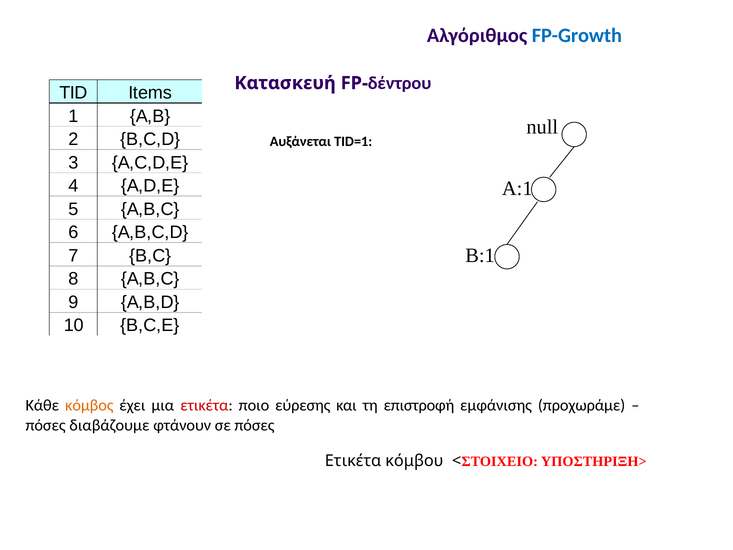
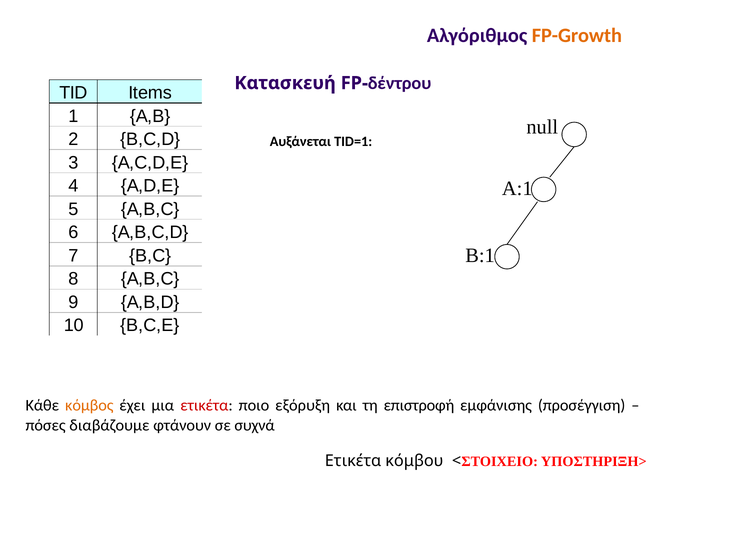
FP-Growth colour: blue -> orange (577, 36)
εύρεσης: εύρεσης -> εξόρυξη (303, 405)
προχωράμε: προχωράμε -> προσέγγιση (582, 405)
σε πόσες: πόσες -> συχνά (255, 425)
